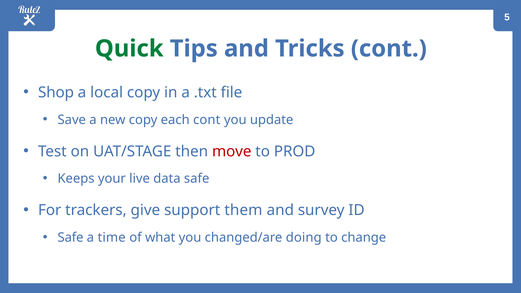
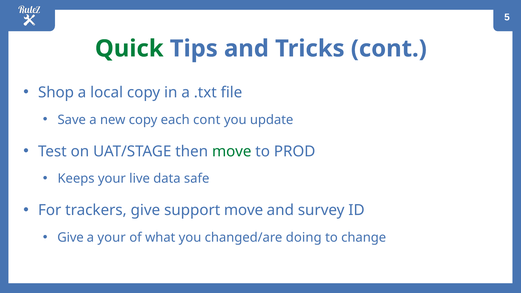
move colour: red -> green (232, 151)
support them: them -> move (244, 210)
Safe: Safe -> Give (71, 238)
a time: time -> your (112, 238)
